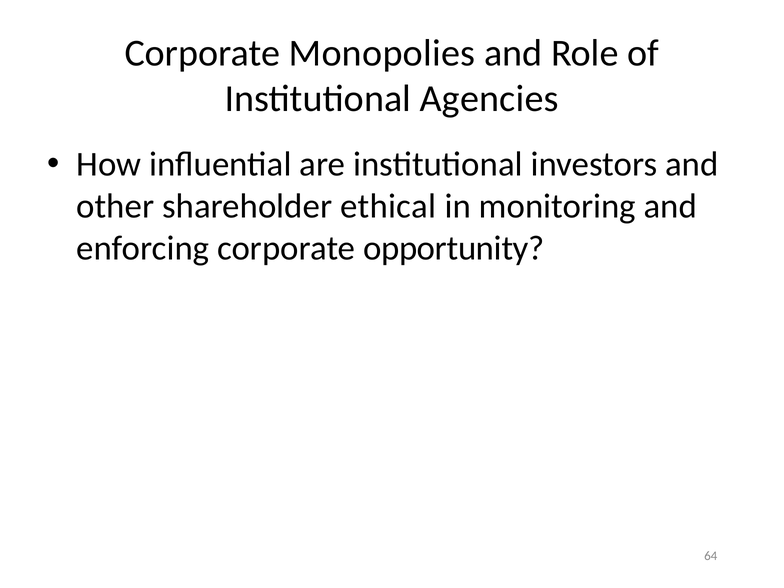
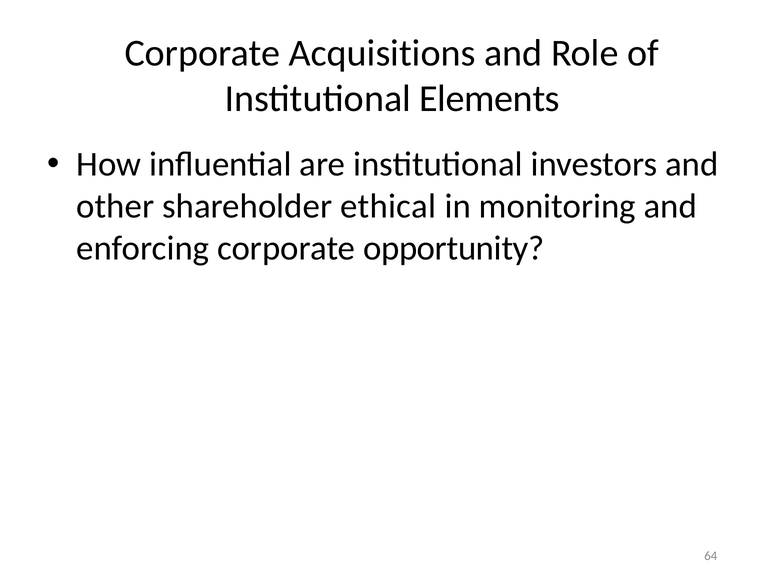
Monopolies: Monopolies -> Acquisitions (382, 53)
Agencies: Agencies -> Elements (490, 99)
